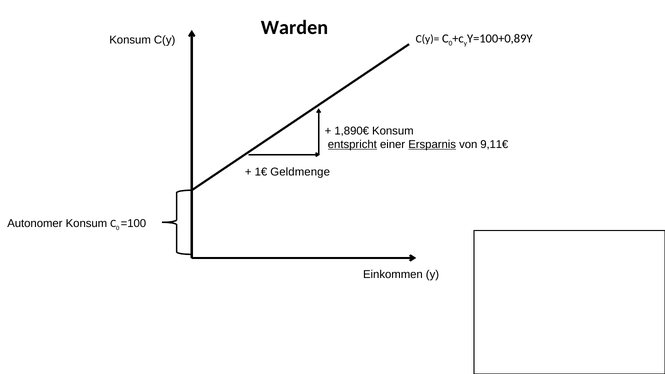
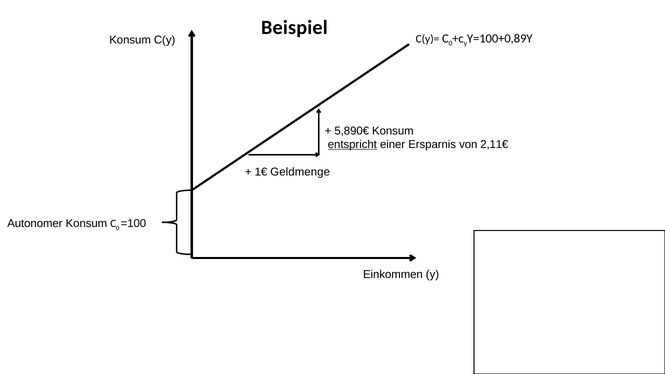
Warden: Warden -> Beispiel (294, 27)
1,890€: 1,890€ -> 5,890€ (352, 131)
Ersparnis underline: present -> none (432, 144)
9,11€: 9,11€ -> 2,11€ (494, 144)
